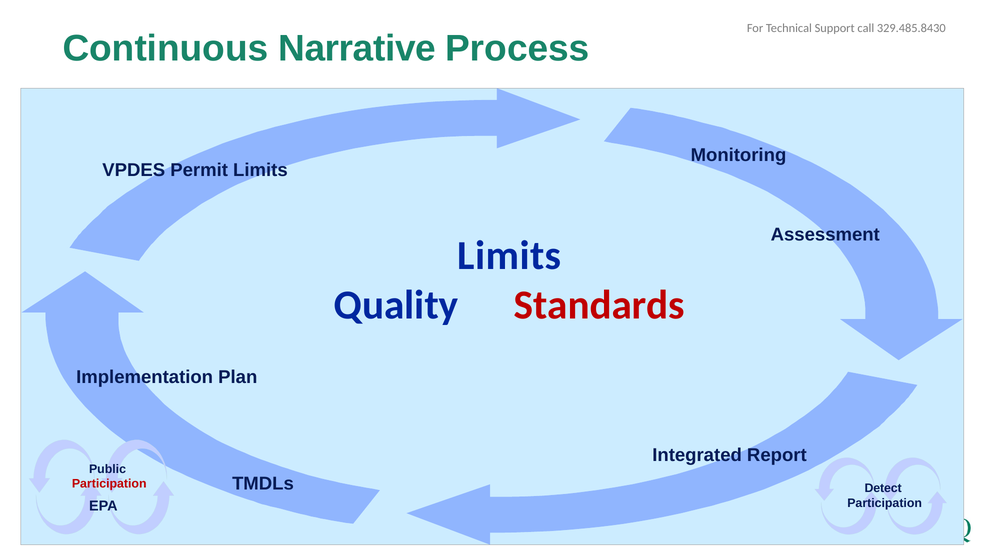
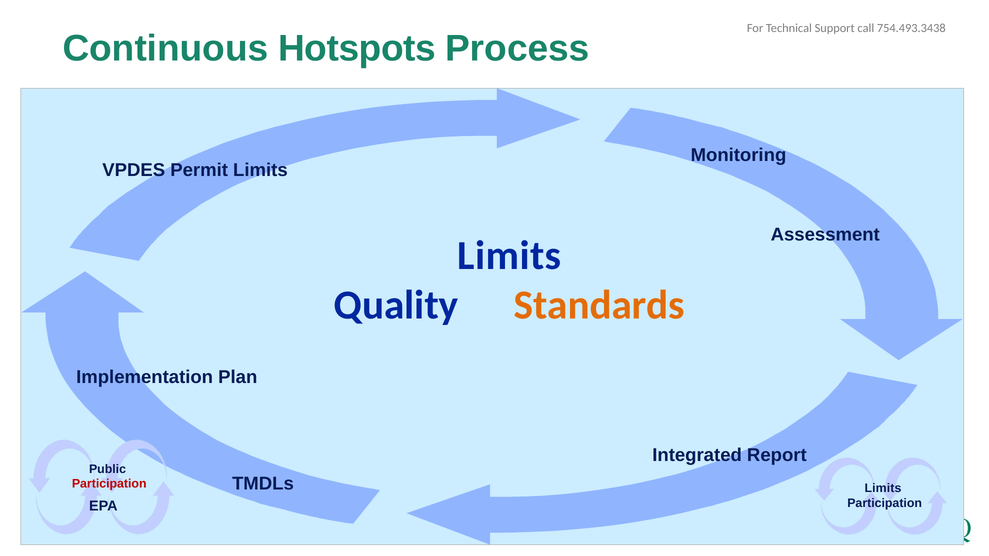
329.485.8430: 329.485.8430 -> 754.493.3438 (911, 28)
Narrative: Narrative -> Hotspots (357, 49)
Standards colour: red -> orange (599, 305)
Detect: Detect -> Limits (883, 488)
